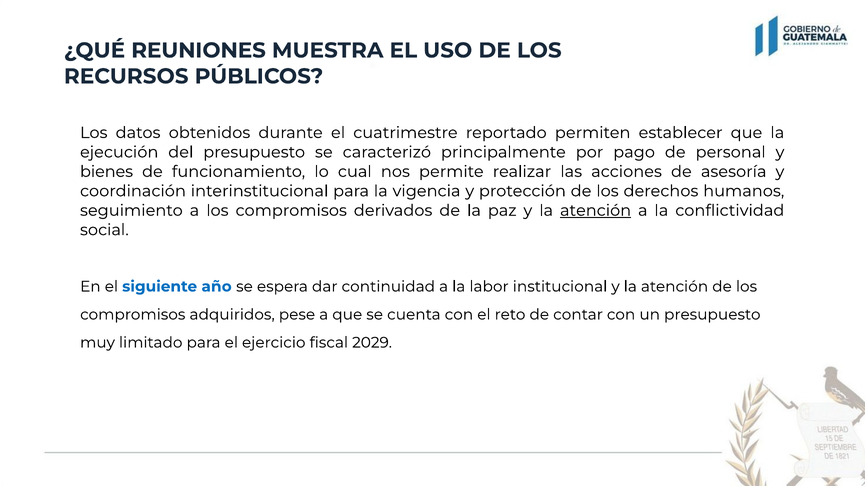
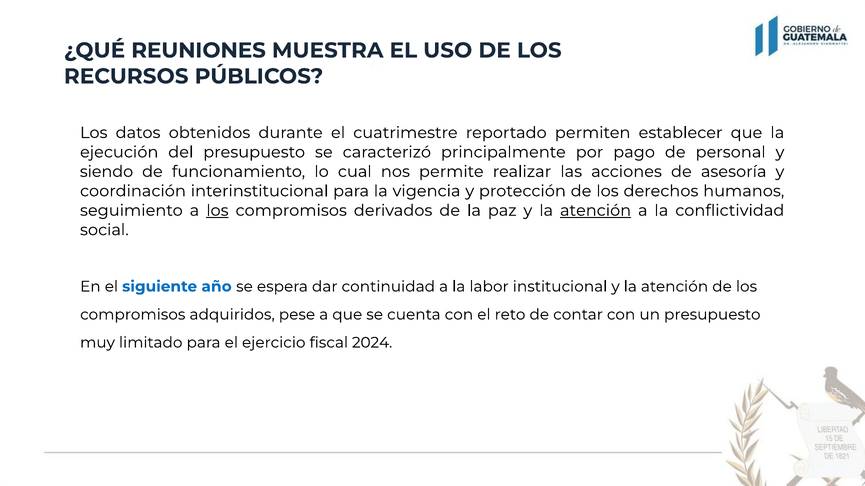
bienes: bienes -> siendo (107, 172)
los underline: none -> present (217, 211)
2029: 2029 -> 2024 (372, 343)
